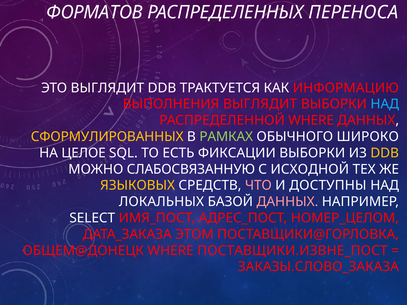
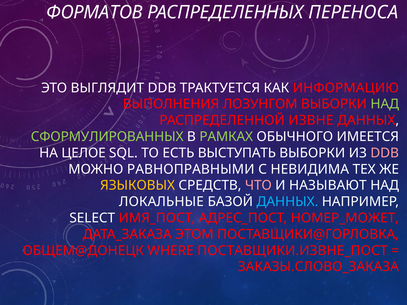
ВЫПОЛНЕНИЯ ВЫГЛЯДИТ: ВЫГЛЯДИТ -> ЛОЗУНГОМ (260, 104)
НАД colour: light blue -> light green (385, 104)
РАСПРЕДЕЛЕННОЙ WHERE: WHERE -> ИЗВНЕ (311, 121)
СФОРМУЛИРОВАННЫХ colour: yellow -> light green (107, 137)
ШИРОКО: ШИРОКО -> ИМЕЕТСЯ (368, 137)
ФИКСАЦИИ: ФИКСАЦИИ -> ВЫСТУПАТЬ (237, 153)
DDB colour: yellow -> pink (385, 153)
СЛАБОСВЯЗАННУЮ: СЛАБОСВЯЗАННУЮ -> РАВНОПРАВНЫМИ (191, 169)
ИСХОДНОЙ: ИСХОДНОЙ -> НЕВИДИМА (310, 169)
ДОСТУПНЫ: ДОСТУПНЫ -> НАЗЫВАЮТ (328, 186)
ЛОКАЛЬНЫХ: ЛОКАЛЬНЫХ -> ЛОКАЛЬНЫЕ (161, 202)
ДАННЫХ colour: pink -> light blue (287, 202)
НОМЕР_ЦЕЛОМ: НОМЕР_ЦЕЛОМ -> НОМЕР_МОЖЕТ (345, 218)
